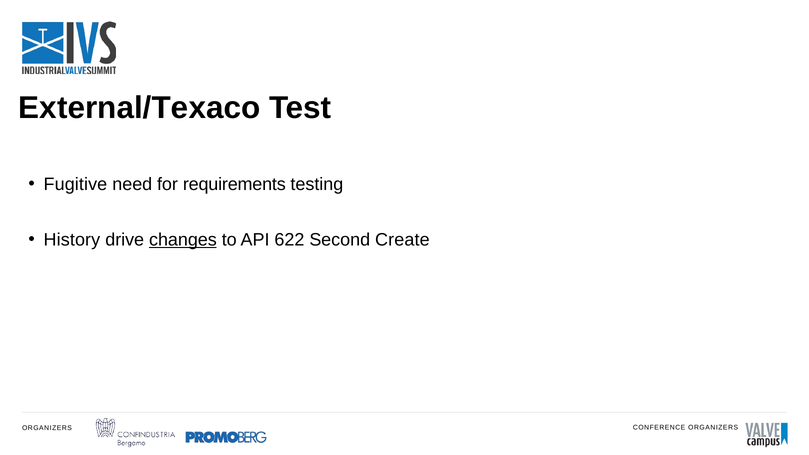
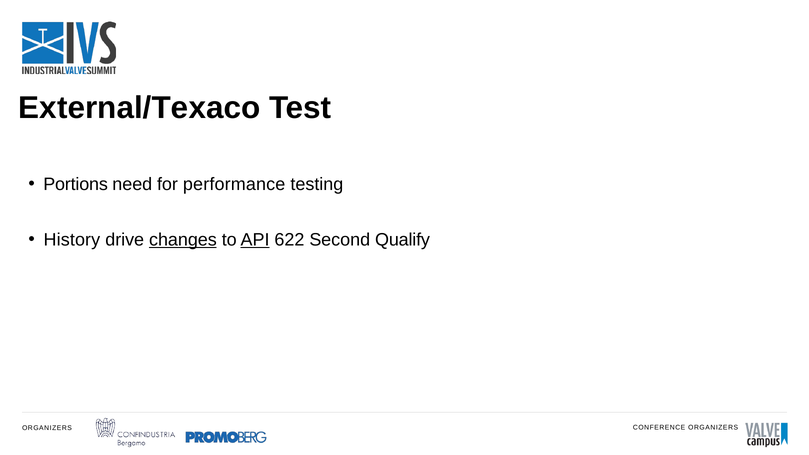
Fugitive: Fugitive -> Portions (76, 184)
requirements: requirements -> performance (234, 184)
API underline: none -> present (255, 240)
Create: Create -> Qualify (403, 240)
